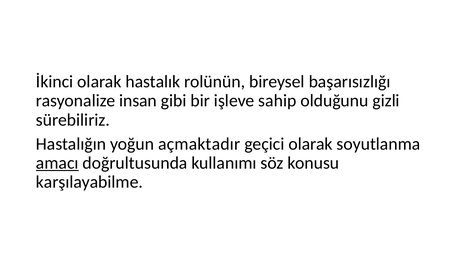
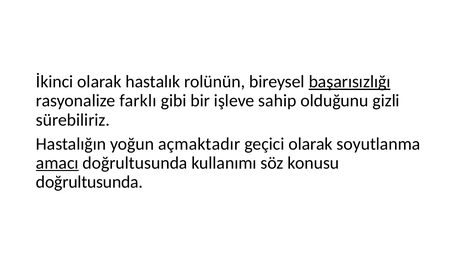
başarısızlığı underline: none -> present (350, 82)
insan: insan -> farklı (138, 101)
karşılayabilme: karşılayabilme -> doğrultusunda (90, 182)
